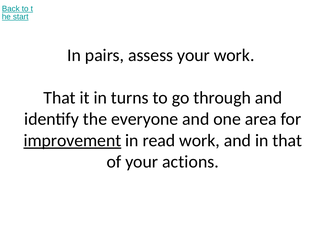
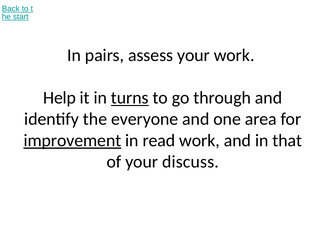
That: That -> Help (60, 98)
turns underline: none -> present (130, 98)
actions: actions -> discuss (190, 162)
